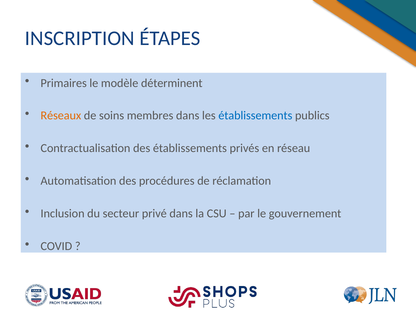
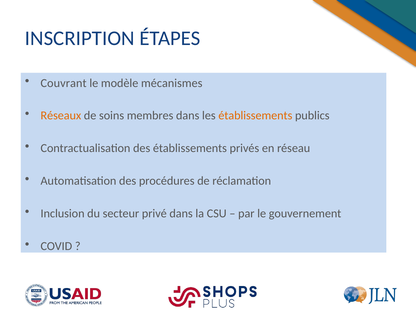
Primaires: Primaires -> Couvrant (64, 83)
déterminent: déterminent -> mécanismes (172, 83)
établissements colour: blue -> orange (255, 116)
